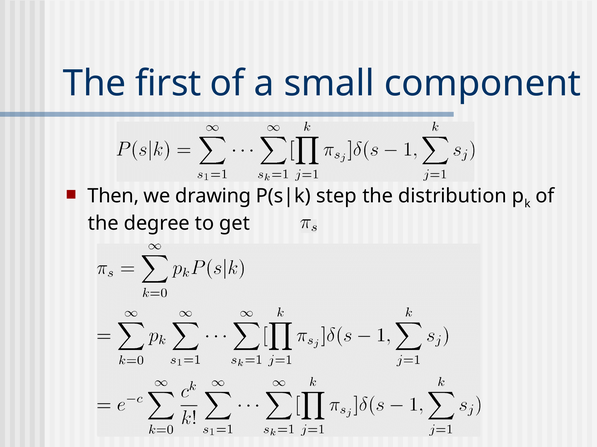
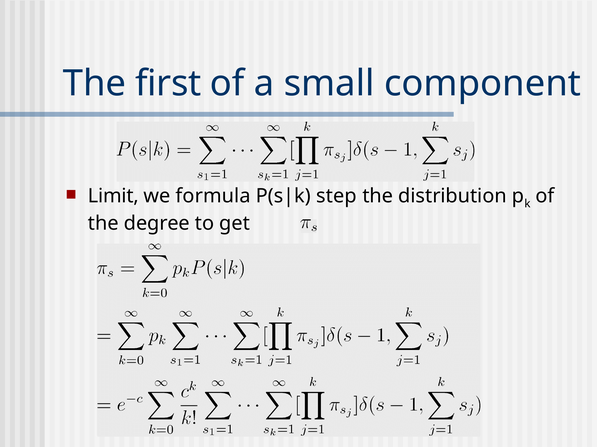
Then: Then -> Limit (113, 196)
drawing: drawing -> formula (213, 196)
